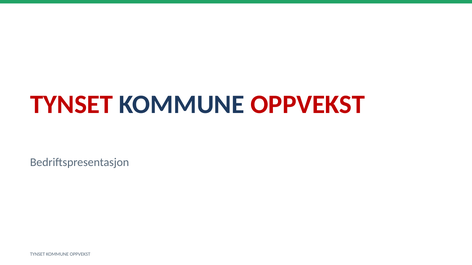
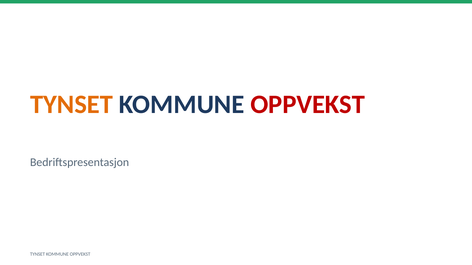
TYNSET colour: red -> orange (72, 105)
